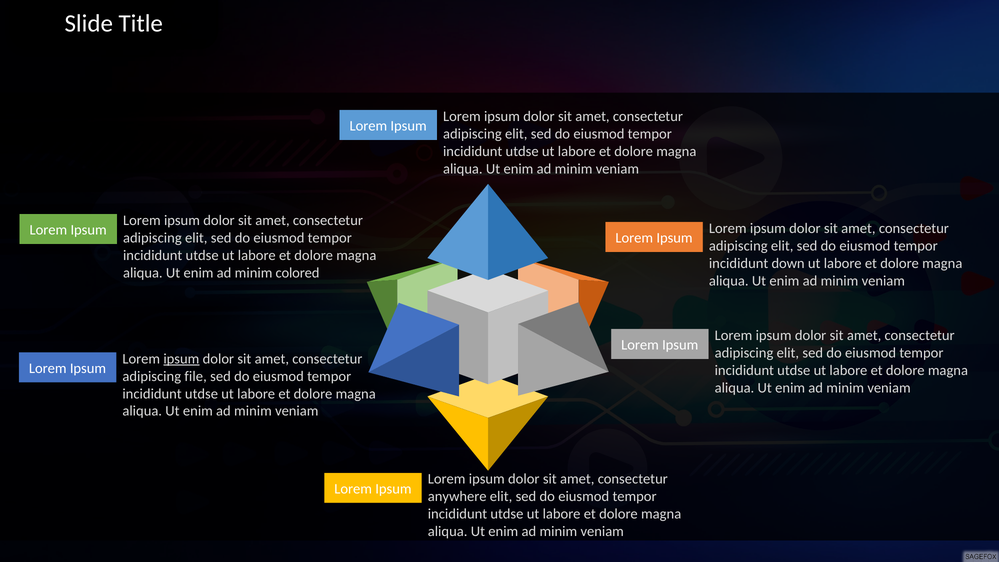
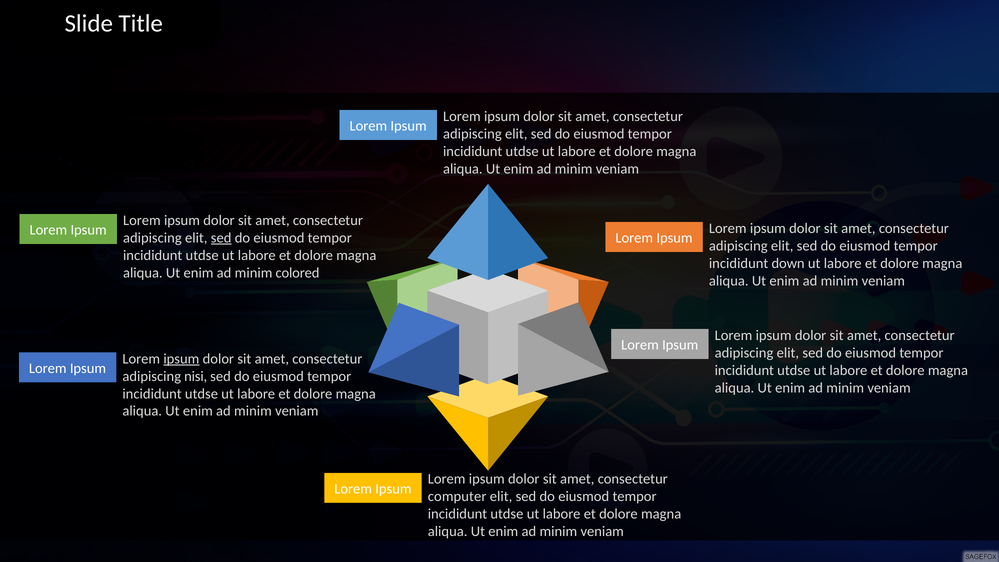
sed underline: none -> present (221, 238)
file: file -> nisi (196, 376)
anywhere: anywhere -> computer (457, 497)
